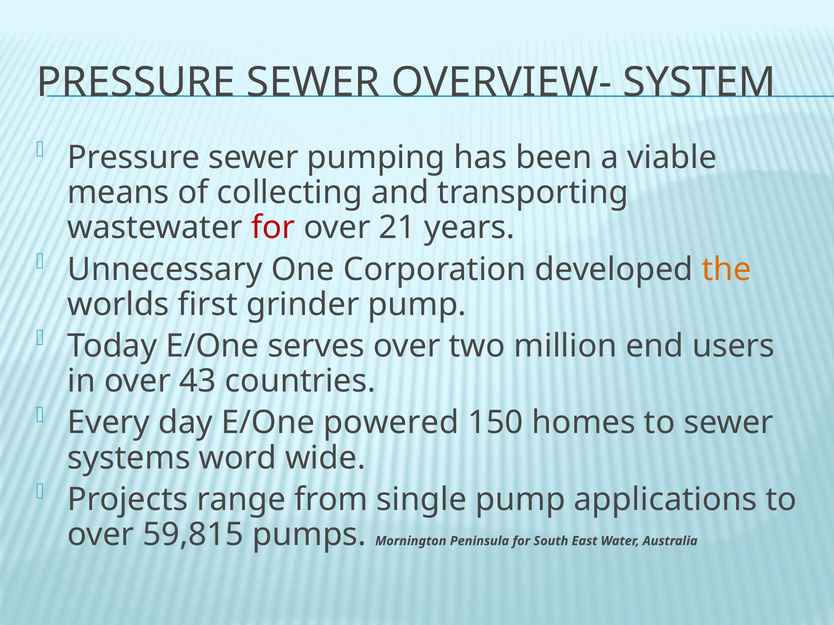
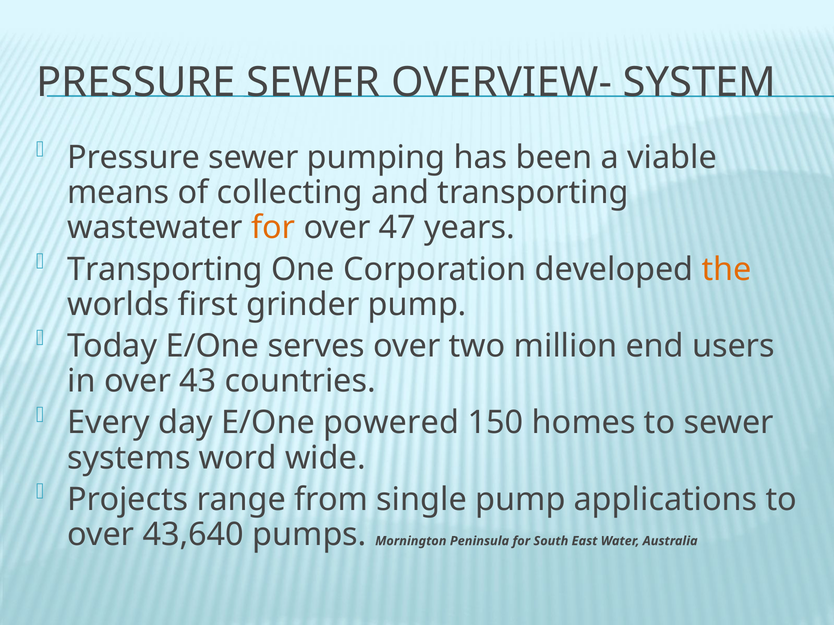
for colour: red -> orange (273, 228)
21: 21 -> 47 (397, 228)
Unnecessary: Unnecessary -> Transporting (165, 270)
59,815: 59,815 -> 43,640 (193, 535)
